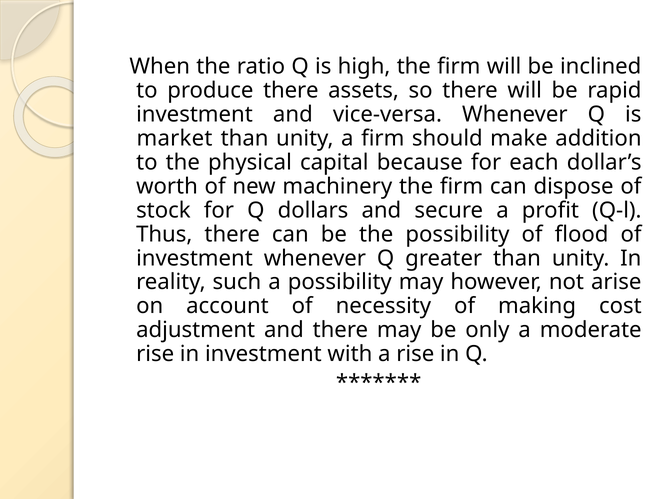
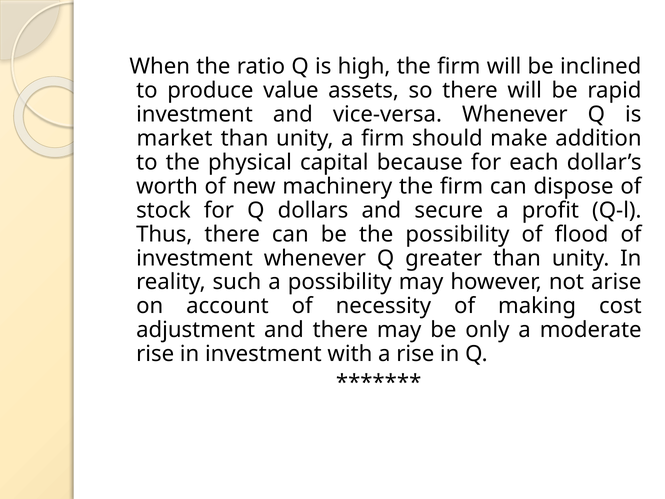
produce there: there -> value (291, 91)
